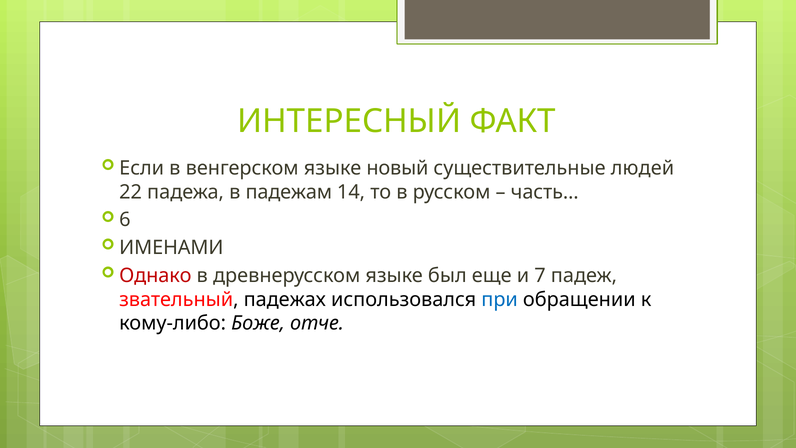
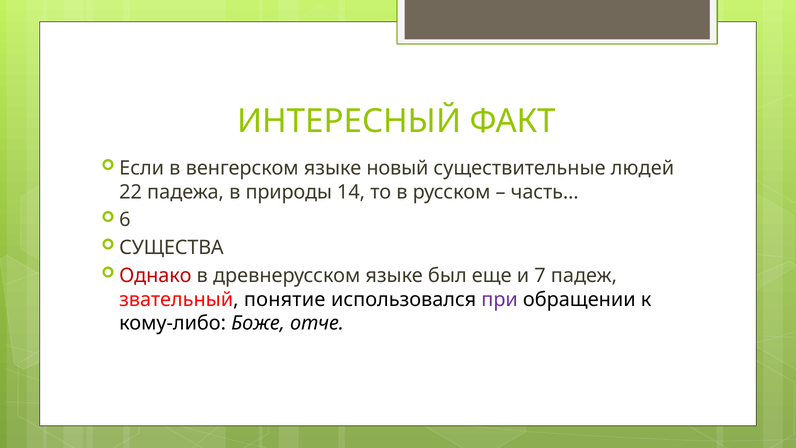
падежам: падежам -> природы (289, 192)
ИМЕНАМИ: ИМЕНАМИ -> СУЩЕСТВА (171, 248)
падежах: падежах -> понятие (285, 299)
при colour: blue -> purple (500, 299)
